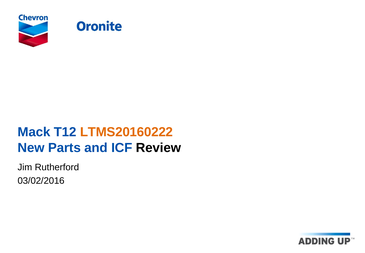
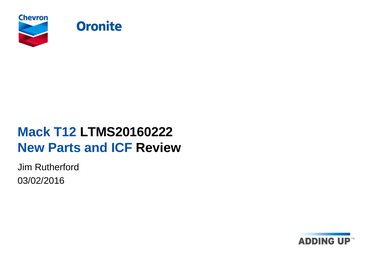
LTMS20160222 colour: orange -> black (127, 132)
